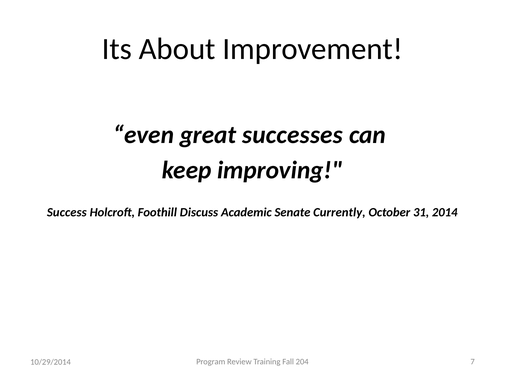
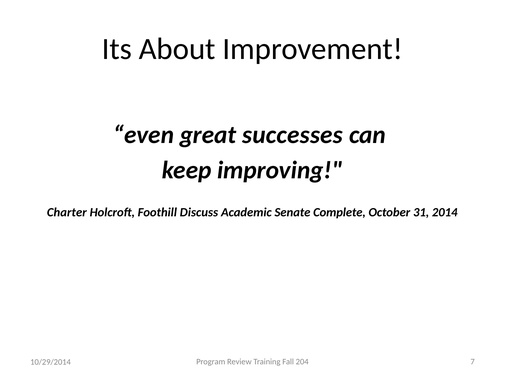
Success: Success -> Charter (67, 212)
Currently: Currently -> Complete (339, 212)
